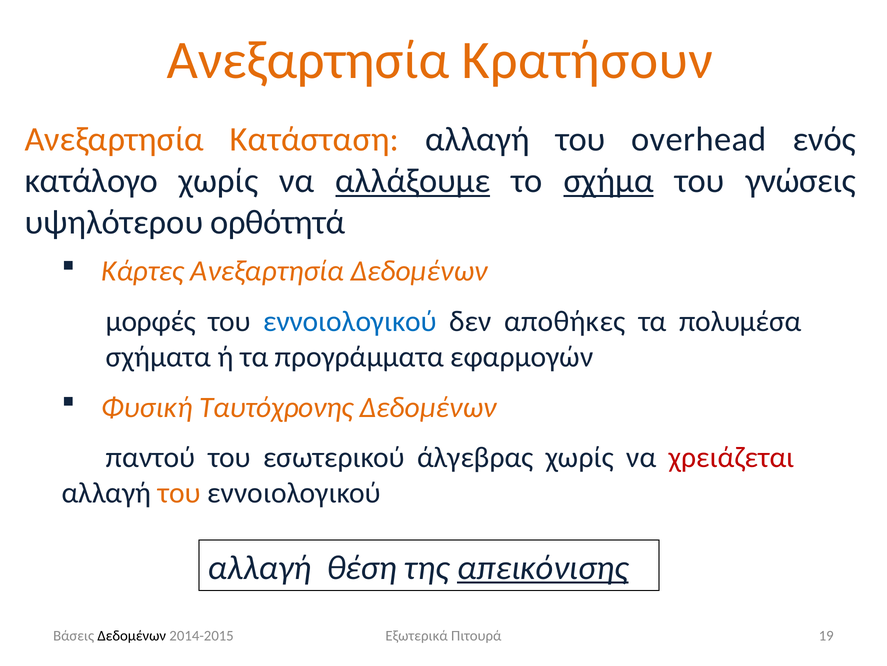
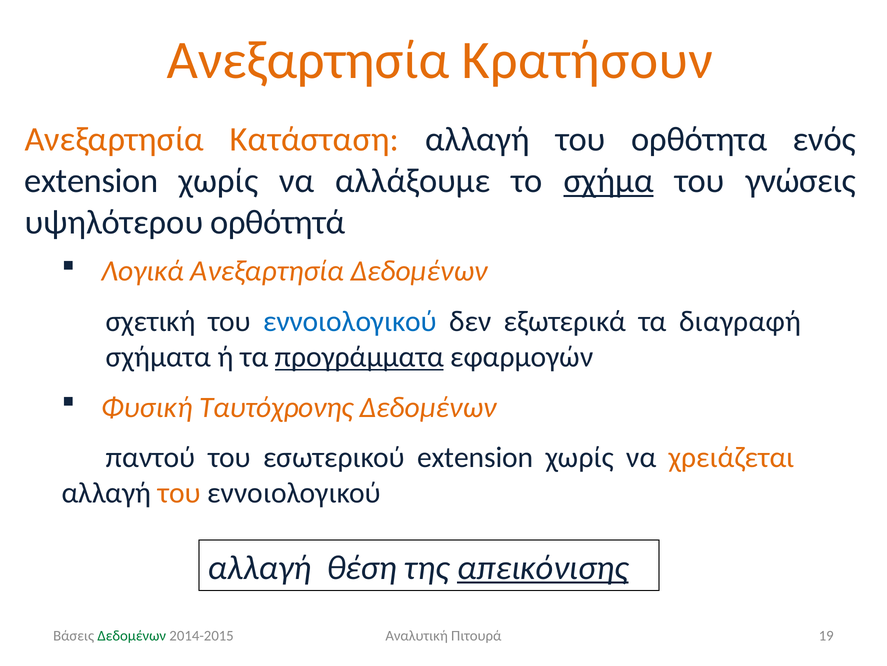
overhead: overhead -> ορθότητα (699, 139)
κατάλογο: κατάλογο -> extension (91, 181)
αλλάξουμε underline: present -> none (413, 181)
Κάρτες: Κάρτες -> Λογικά (143, 271)
μορφές: μορφές -> σχετική (151, 321)
αποθήκες: αποθήκες -> εξωτερικά (565, 321)
πολυμέσα: πολυμέσα -> διαγραφή (740, 321)
προγράμματα underline: none -> present (359, 357)
εσωτερικού άλγεβρας: άλγεβρας -> extension (475, 457)
χρειάζεται colour: red -> orange (732, 457)
Δεδομένων colour: black -> green (132, 635)
Εξωτερικά: Εξωτερικά -> Αναλυτική (417, 635)
